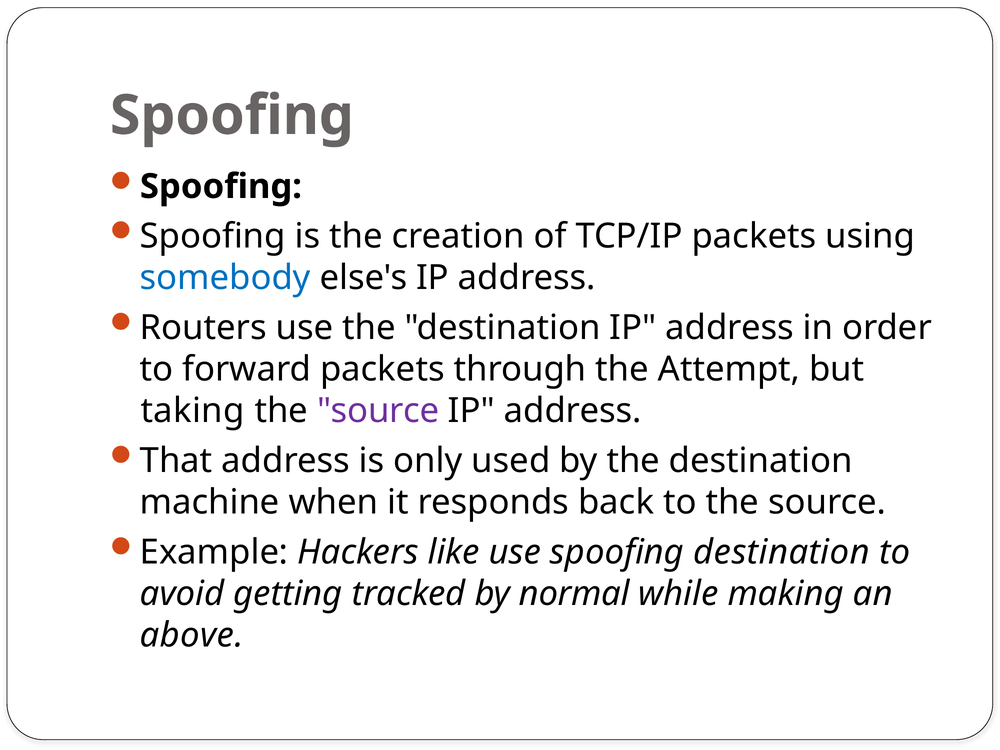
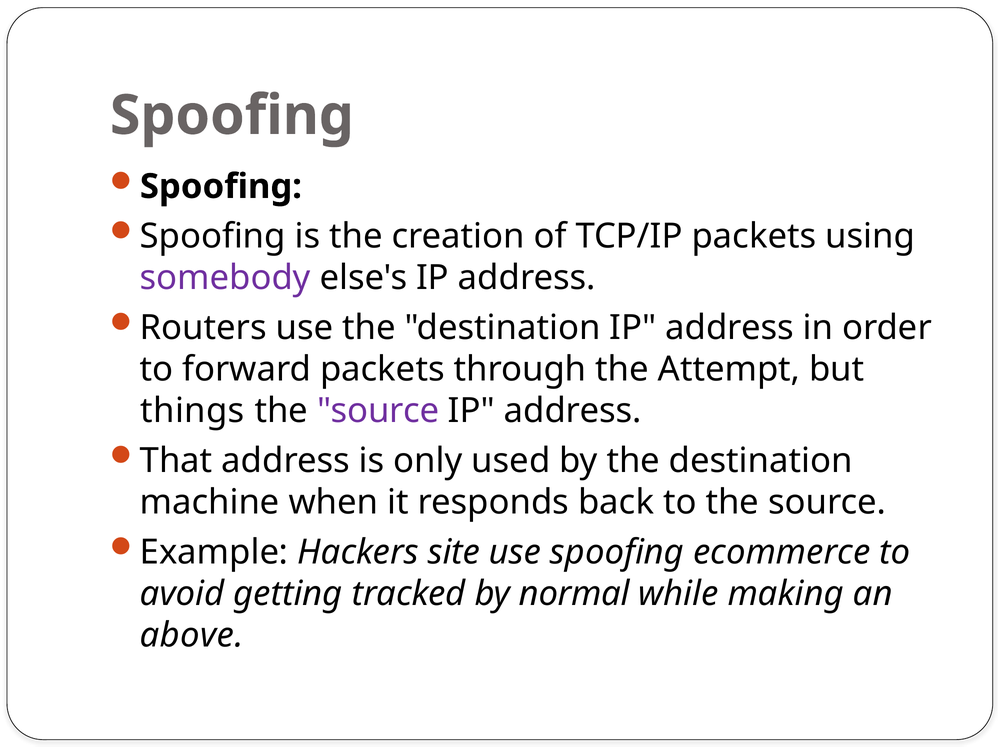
somebody colour: blue -> purple (225, 278)
taking: taking -> things (193, 411)
like: like -> site (454, 552)
spoofing destination: destination -> ecommerce (782, 552)
